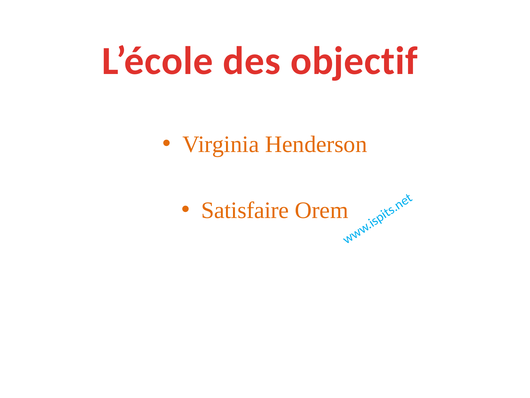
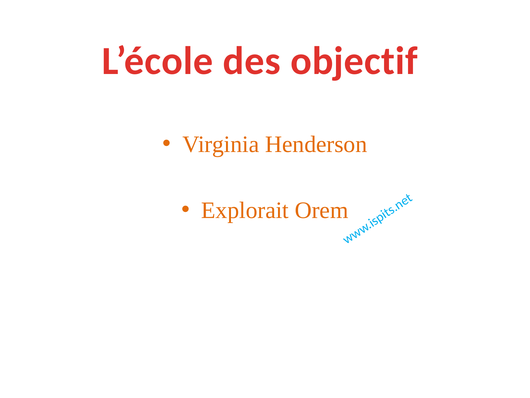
Satisfaire: Satisfaire -> Explorait (245, 210)
